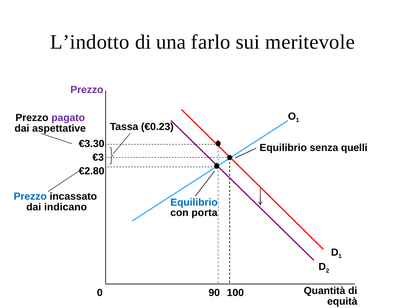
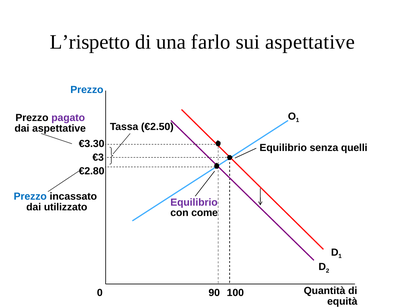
L’indotto: L’indotto -> L’rispetto (90, 42)
sui meritevole: meritevole -> aspettative (310, 42)
Prezzo colour: purple -> blue (87, 90)
€0.23: €0.23 -> €2.50 (157, 127)
Equilibrio colour: blue -> purple (194, 203)
indicano: indicano -> utilizzato (66, 207)
porta: porta -> come (205, 213)
